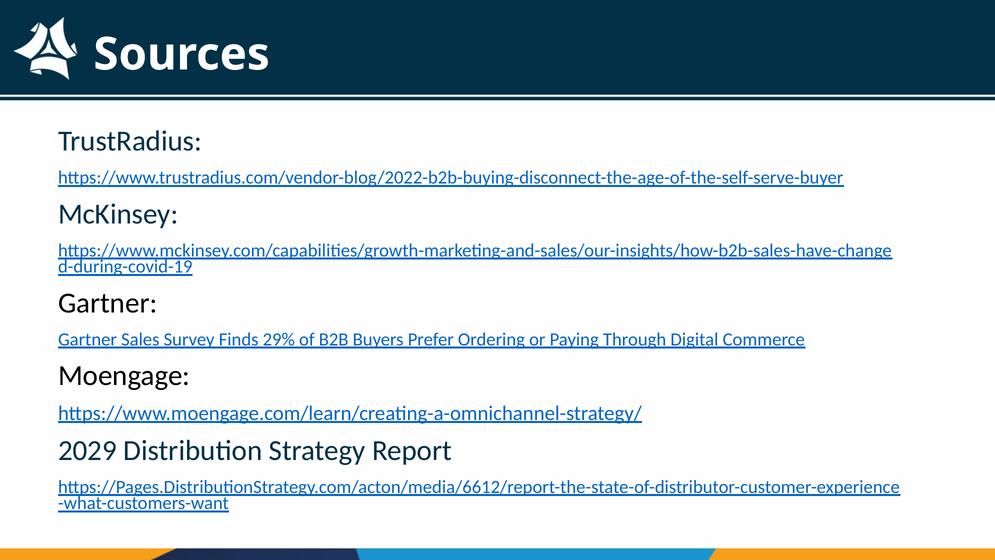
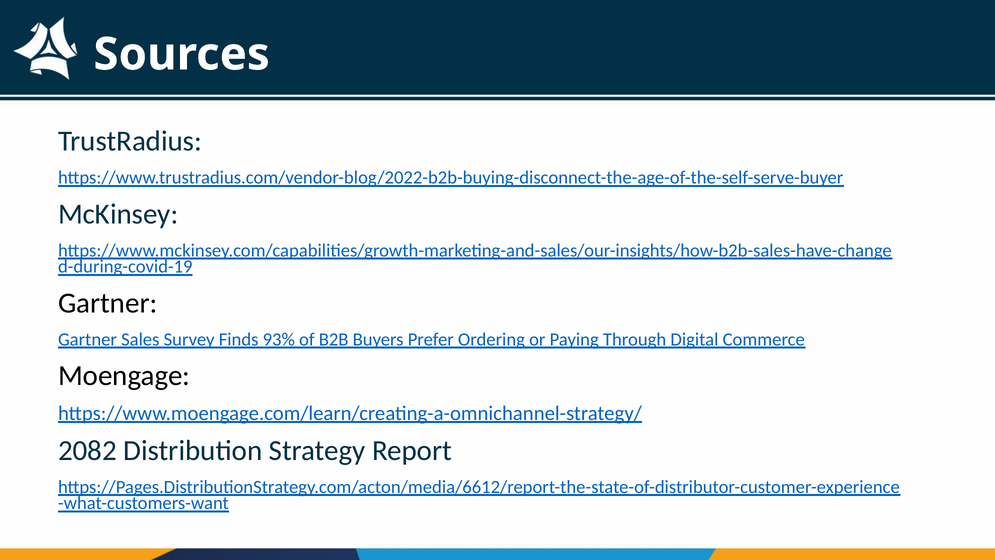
29%: 29% -> 93% (279, 339)
2029: 2029 -> 2082 (87, 450)
